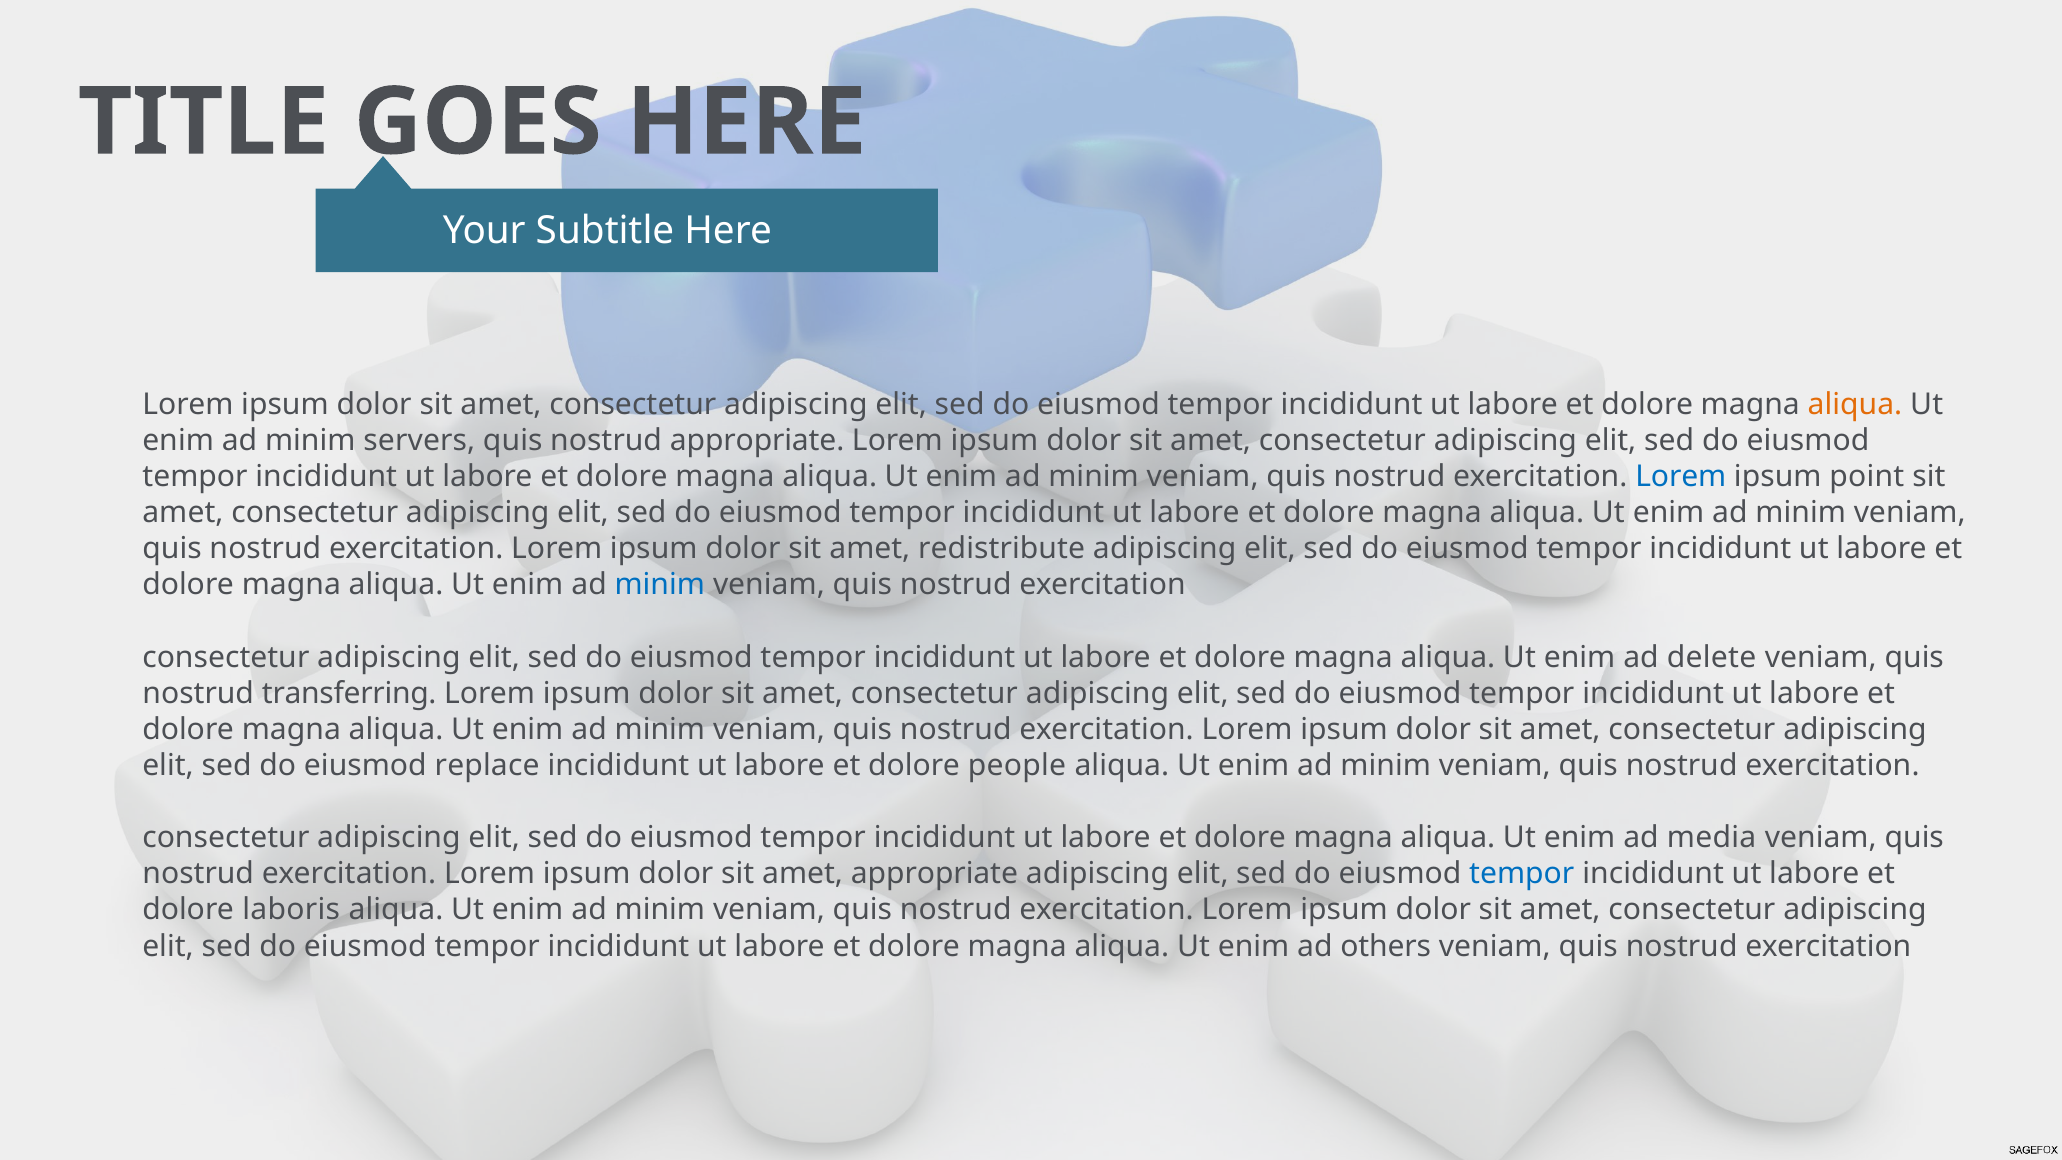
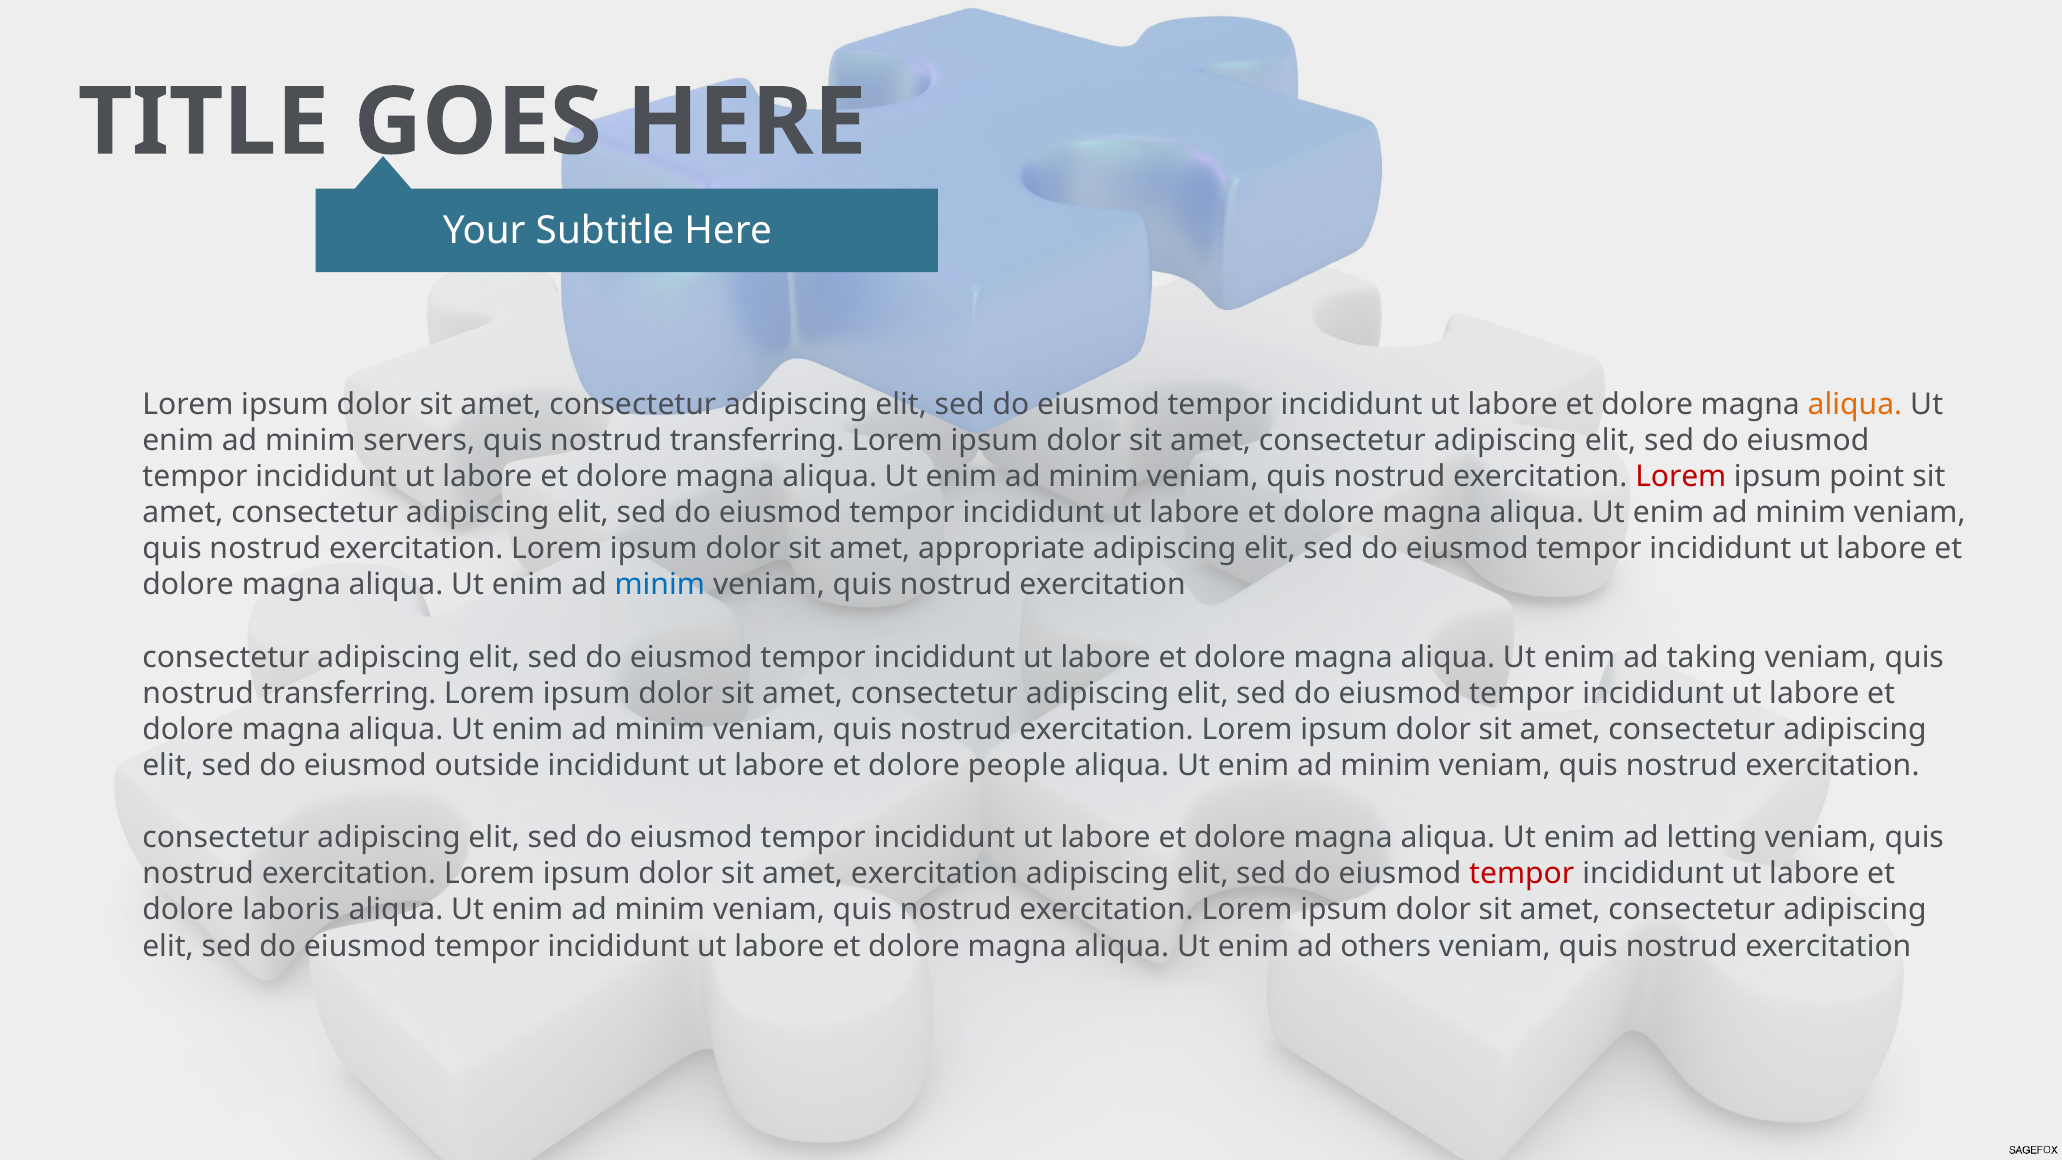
appropriate: appropriate -> transferring (757, 441)
Lorem colour: blue -> red (1681, 477)
redistribute: redistribute -> appropriate (1002, 549)
delete: delete -> taking (1712, 657)
replace: replace -> outside (487, 765)
media: media -> letting (1712, 838)
amet appropriate: appropriate -> exercitation (934, 874)
tempor colour: blue -> red (1522, 874)
